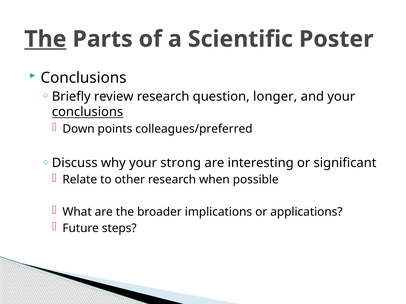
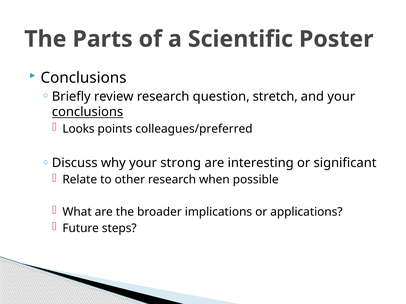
The underline: present -> none (45, 39)
longer: longer -> stretch (275, 97)
Down: Down -> Looks (79, 129)
